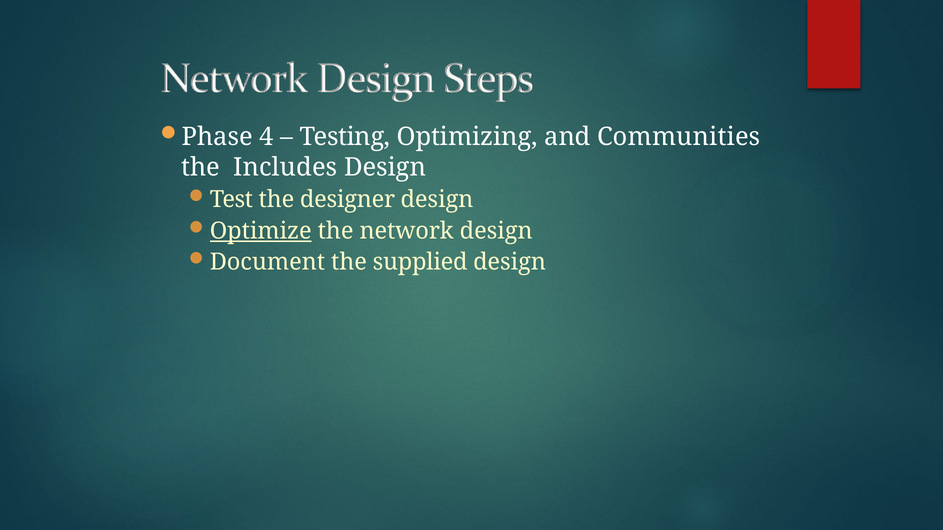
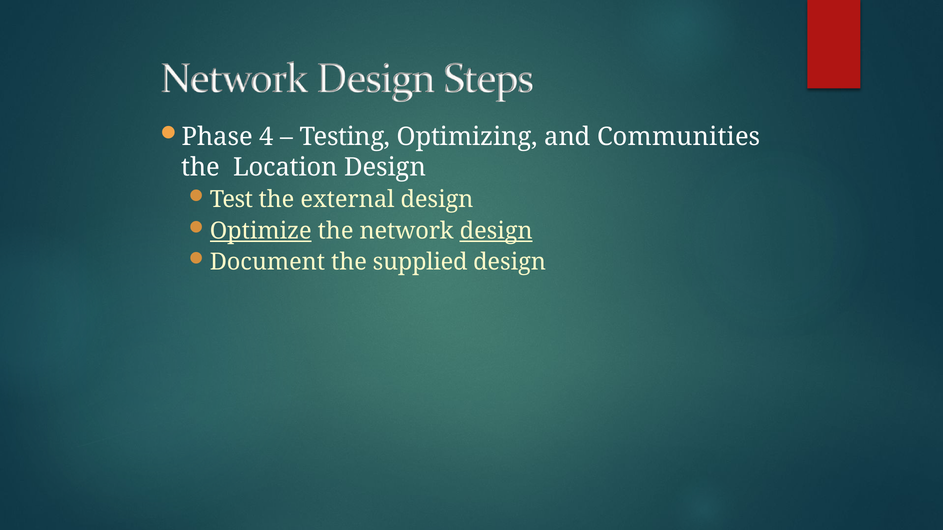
Includes: Includes -> Location (285, 168)
designer: designer -> external (347, 200)
design underline: none -> present (496, 231)
